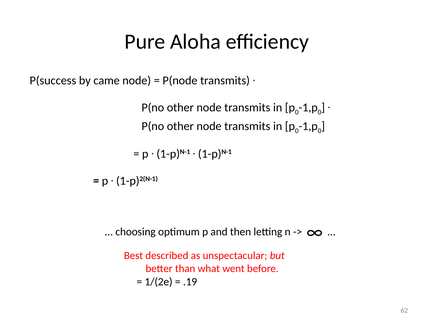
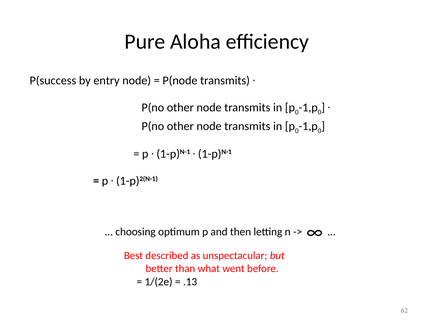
came: came -> entry (107, 81)
.19: .19 -> .13 (190, 282)
